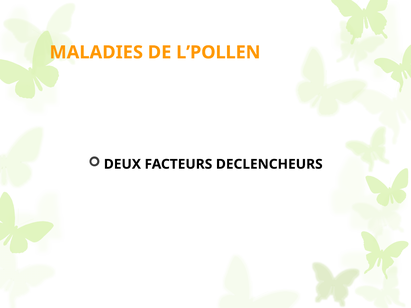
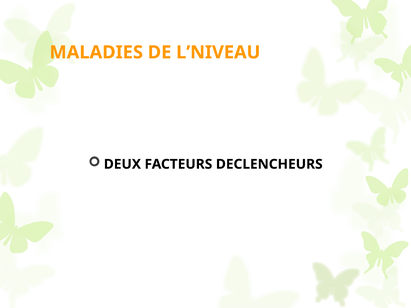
L’POLLEN: L’POLLEN -> L’NIVEAU (218, 52)
